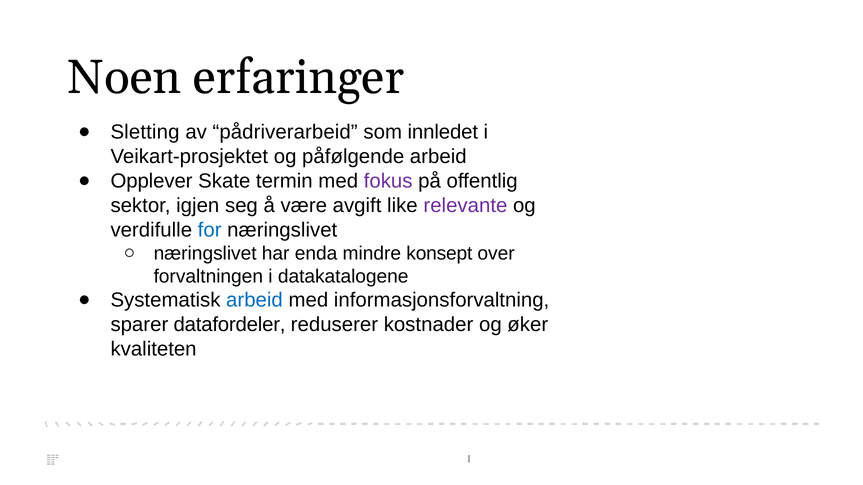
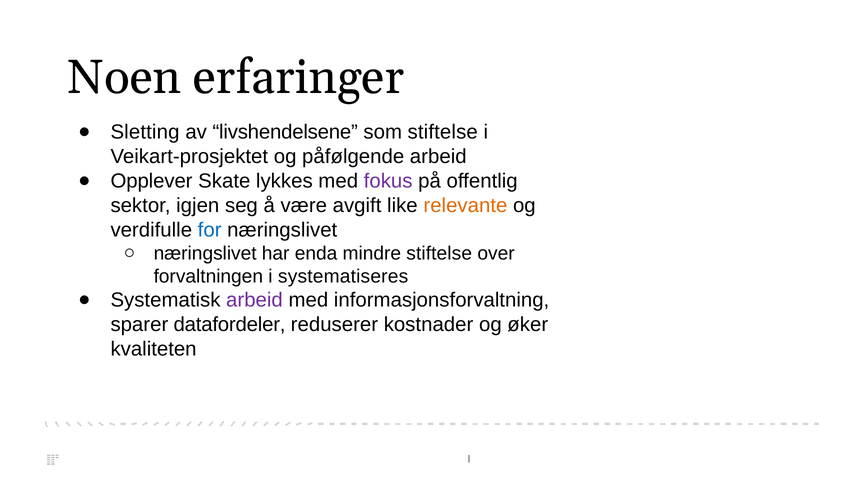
pådriverarbeid: pådriverarbeid -> livshendelsene (285, 132)
som innledet: innledet -> stiftelse (443, 132)
termin: termin -> lykkes (284, 181)
relevante colour: purple -> orange (465, 206)
mindre konsept: konsept -> stiftelse (439, 254)
datakatalogene: datakatalogene -> systematiseres (343, 277)
arbeid colour: blue -> purple (254, 301)
